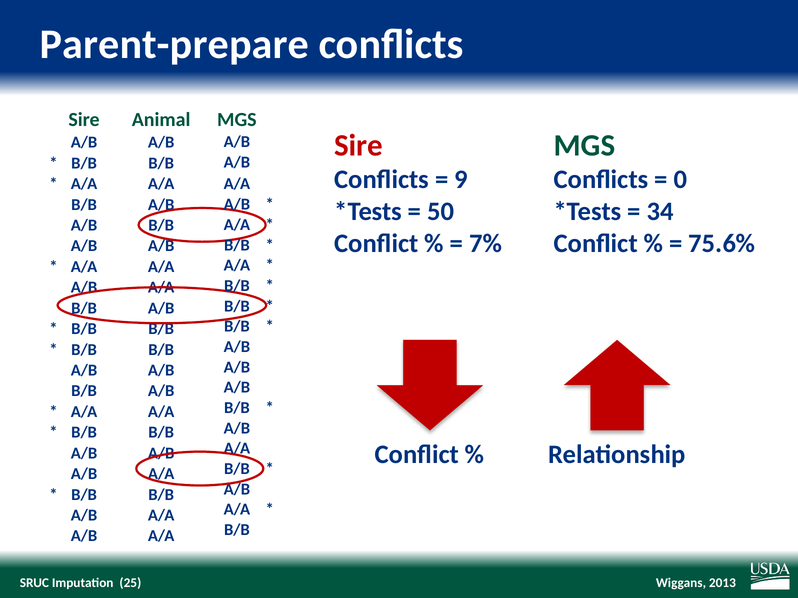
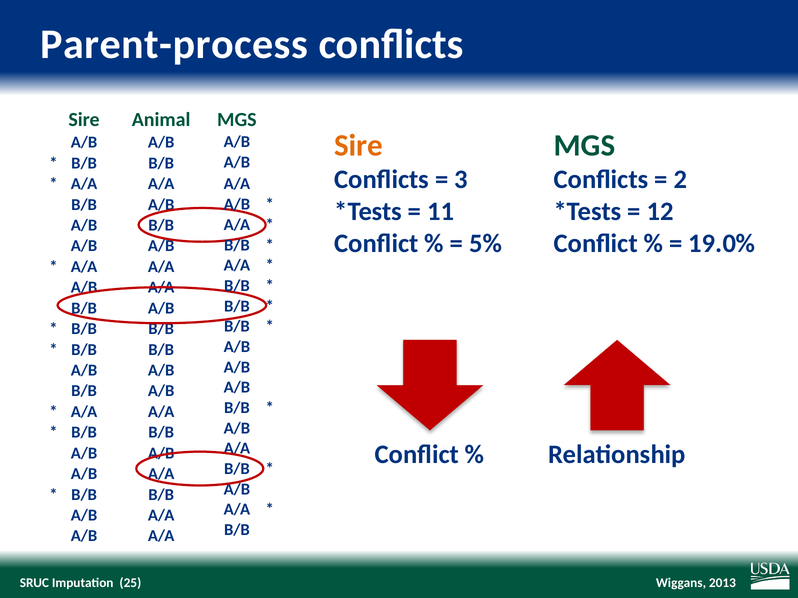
Parent-prepare: Parent-prepare -> Parent-process (174, 44)
Sire colour: red -> orange (359, 145)
9: 9 -> 3 (461, 180)
0: 0 -> 2 (680, 180)
50: 50 -> 11 (441, 212)
34: 34 -> 12 (660, 212)
7%: 7% -> 5% (486, 244)
75.6%: 75.6% -> 19.0% (722, 244)
